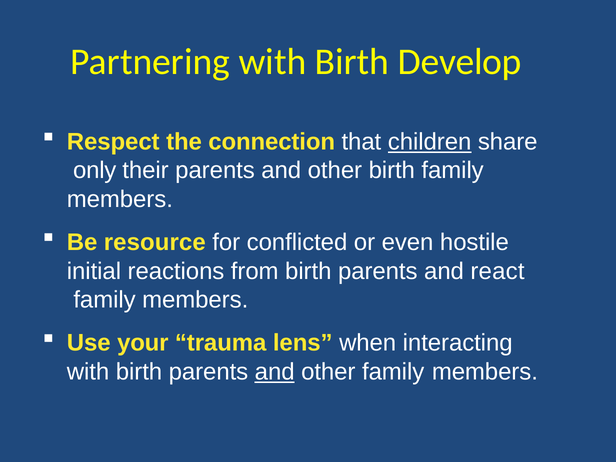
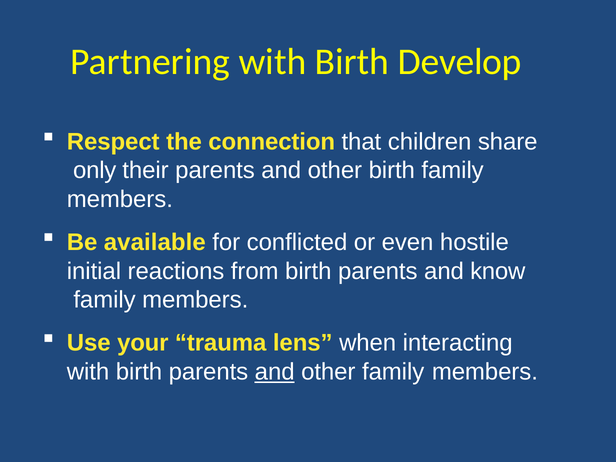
children underline: present -> none (430, 142)
resource: resource -> available (155, 242)
react: react -> know (498, 271)
